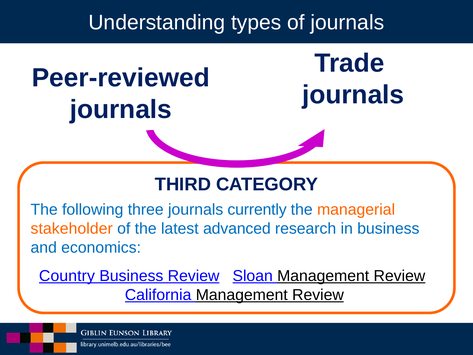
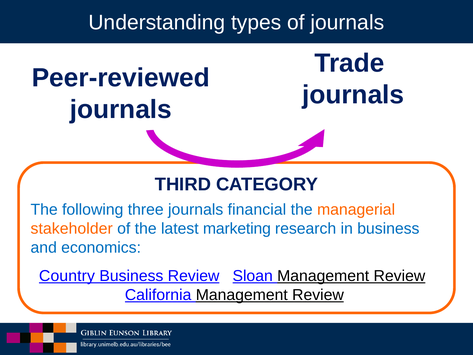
currently: currently -> financial (257, 210)
advanced: advanced -> marketing (237, 228)
